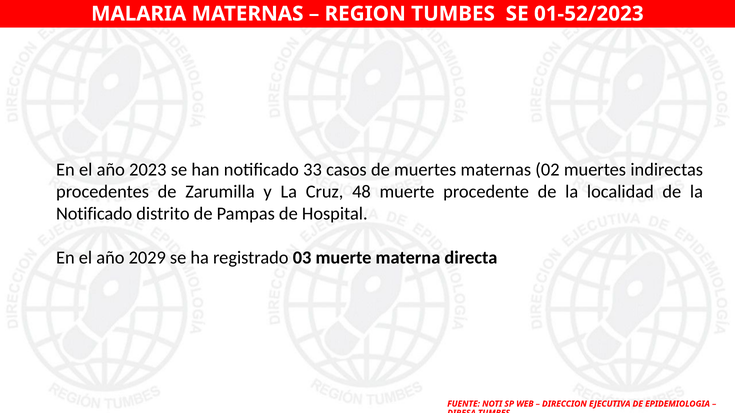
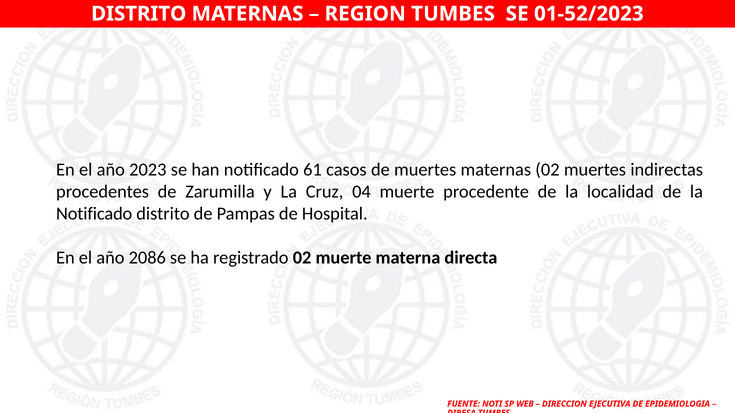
MALARIA: MALARIA -> DISTRITO (139, 14)
33: 33 -> 61 (313, 170)
48: 48 -> 04 (361, 192)
2029: 2029 -> 2086 (147, 258)
registrado 03: 03 -> 02 (302, 258)
